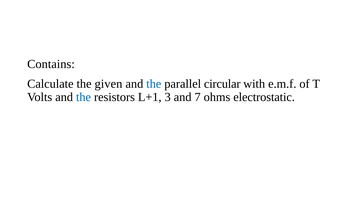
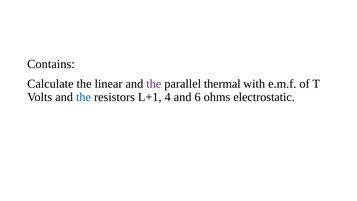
given: given -> linear (109, 84)
the colour: blue -> purple (154, 84)
circular: circular -> thermal (222, 84)
3: 3 -> 4 (168, 97)
7: 7 -> 6 (198, 97)
